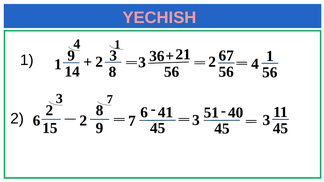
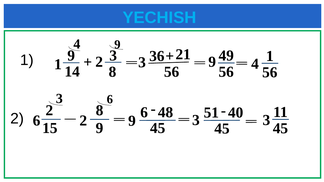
YECHISH colour: pink -> light blue (159, 18)
4 1: 1 -> 9 (117, 45)
67: 67 -> 49 (226, 56)
3 2: 2 -> 9 (212, 62)
3 7: 7 -> 6 (110, 99)
41: 41 -> 48 (166, 112)
2 7: 7 -> 9 (132, 121)
